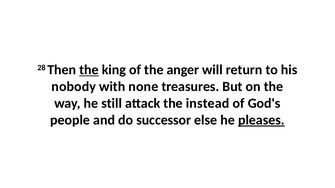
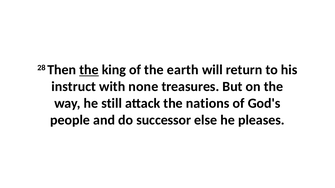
anger: anger -> earth (183, 70)
nobody: nobody -> instruct (74, 87)
instead: instead -> nations (208, 104)
pleases underline: present -> none (261, 120)
